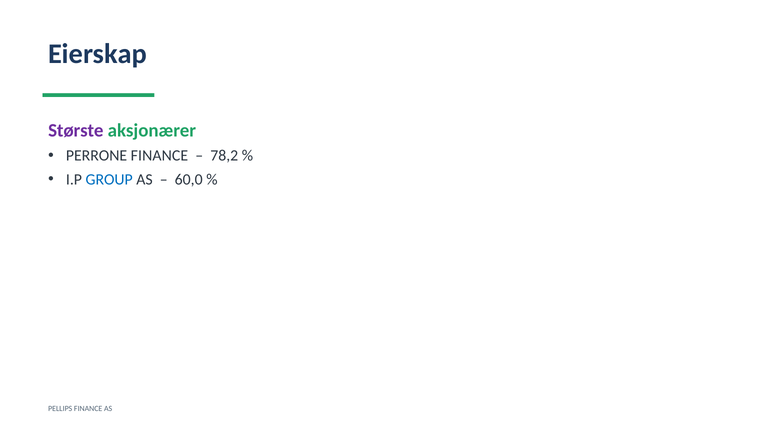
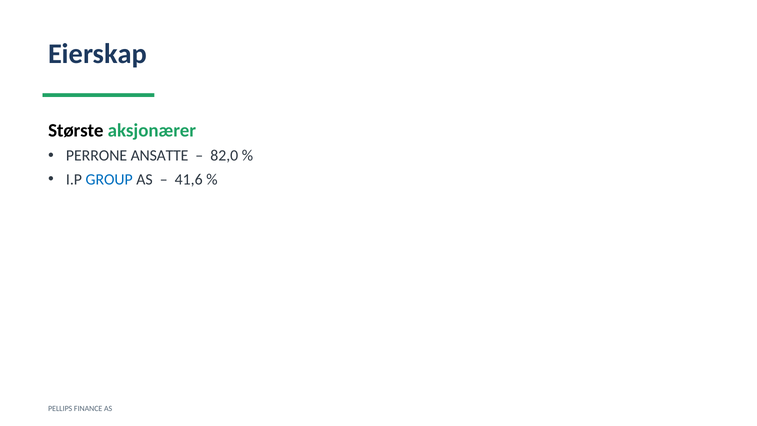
Største colour: purple -> black (76, 130)
PERRONE FINANCE: FINANCE -> ANSATTE (160, 156)
78,2: 78,2 -> 82,0 (224, 156)
60,0: 60,0 -> 41,6 (189, 179)
